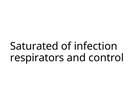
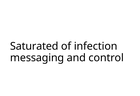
respirators: respirators -> messaging (37, 57)
